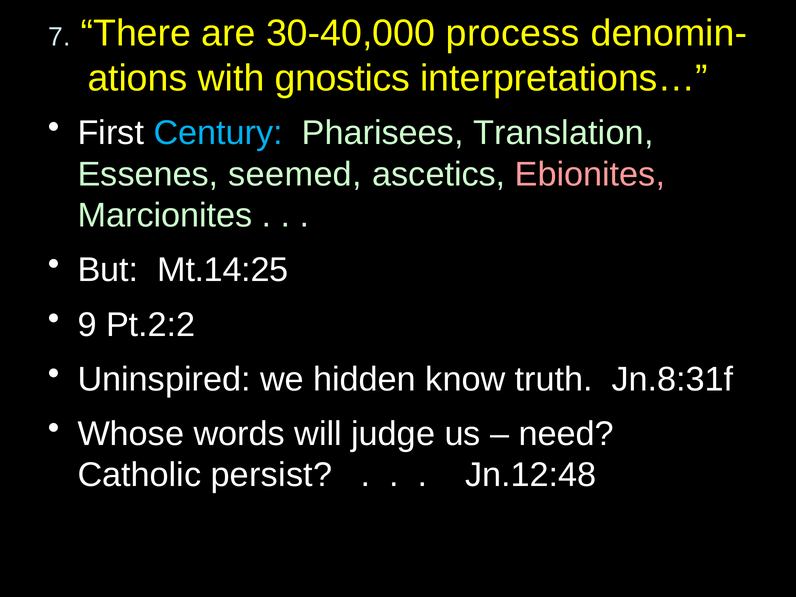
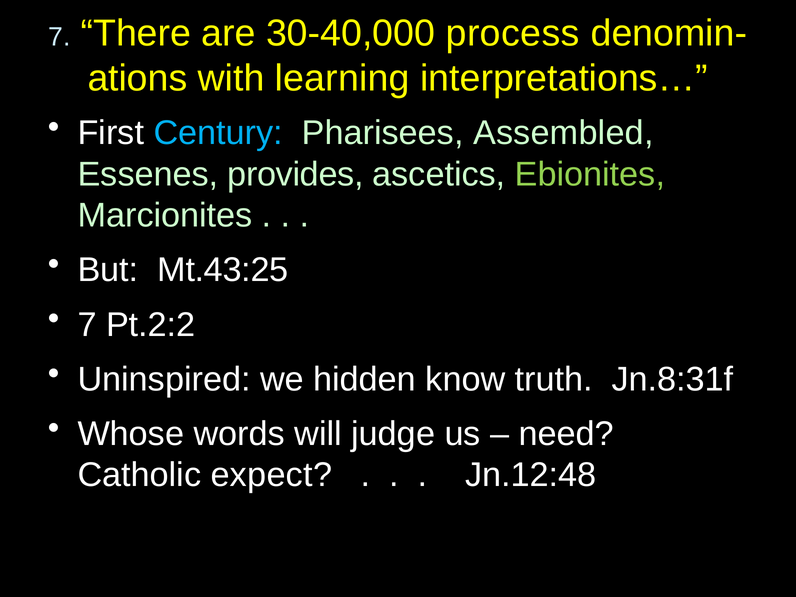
gnostics: gnostics -> learning (342, 78)
Translation: Translation -> Assembled (563, 133)
seemed: seemed -> provides (295, 174)
Ebionites colour: pink -> light green (590, 174)
Mt.14:25: Mt.14:25 -> Mt.43:25 (223, 270)
9: 9 -> 7 (87, 325)
persist: persist -> expect (271, 475)
